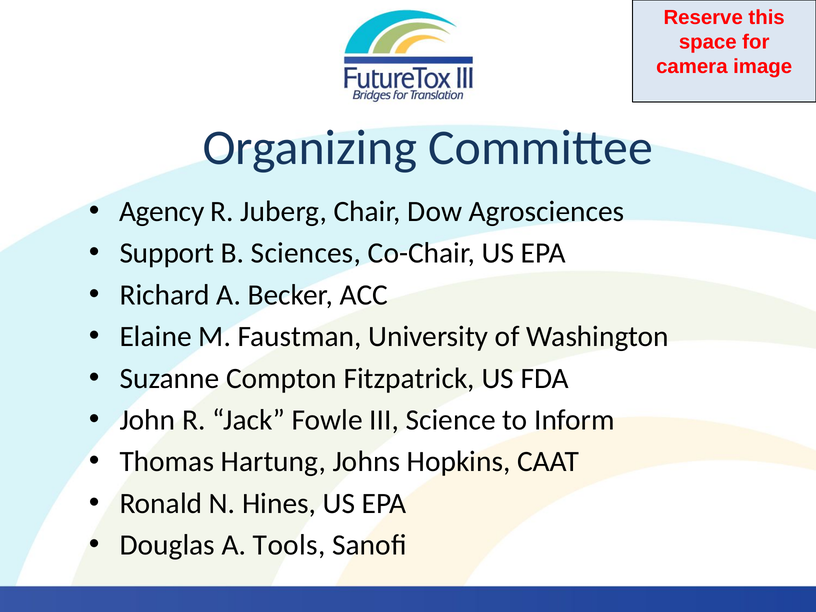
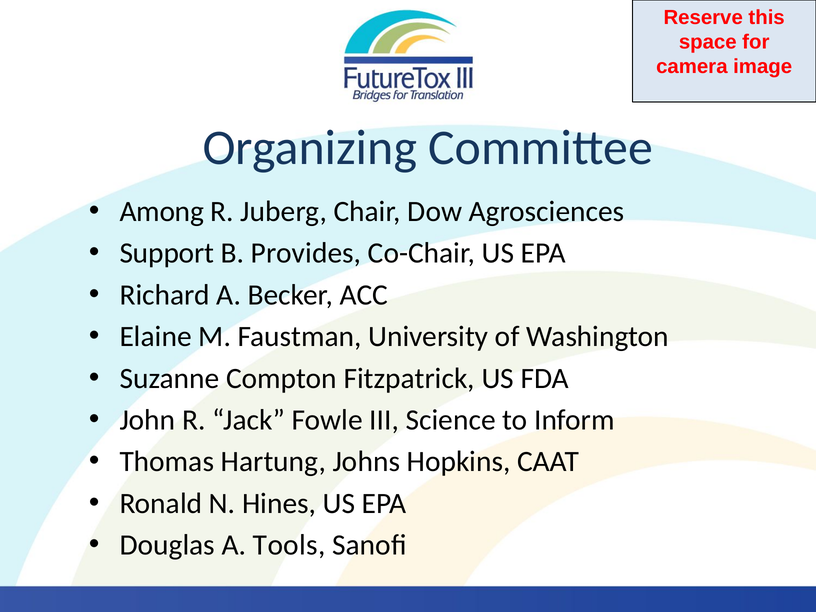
Agency: Agency -> Among (162, 211)
Sciences: Sciences -> Provides (306, 253)
